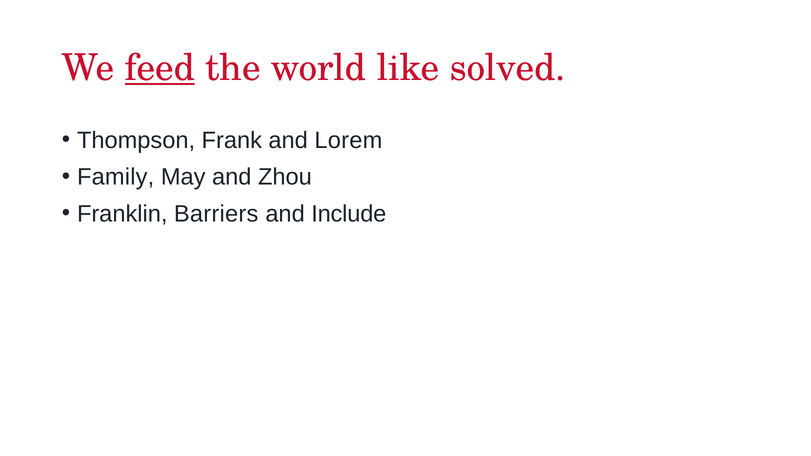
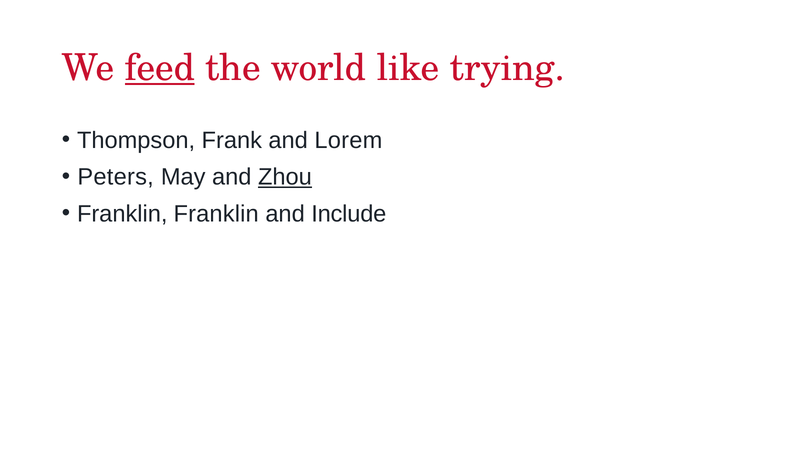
solved: solved -> trying (508, 68)
Family: Family -> Peters (116, 177)
Zhou underline: none -> present (285, 177)
Franklin Barriers: Barriers -> Franklin (216, 214)
